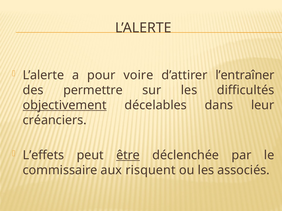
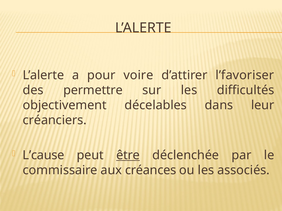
l’entraîner: l’entraîner -> l’favoriser (245, 75)
objectivement underline: present -> none (65, 105)
L’effets: L’effets -> L’cause (43, 156)
risquent: risquent -> créances (151, 171)
